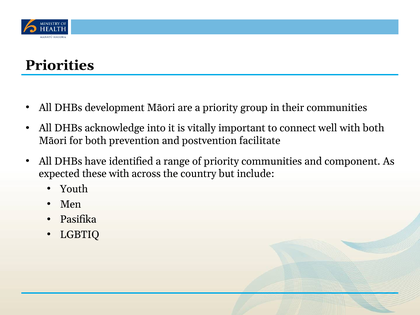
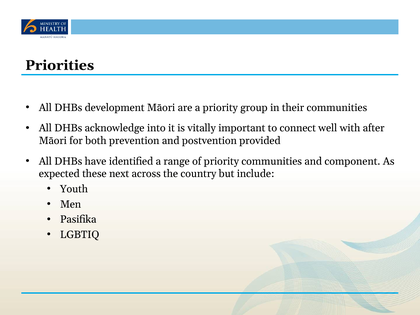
with both: both -> after (374, 128)
facilitate: facilitate -> provided (260, 141)
these with: with -> next (119, 174)
